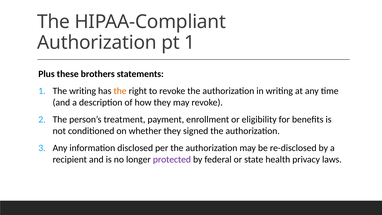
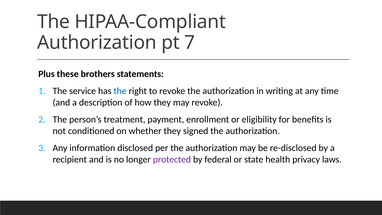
pt 1: 1 -> 7 (190, 43)
The writing: writing -> service (83, 91)
the colour: orange -> blue (120, 91)
